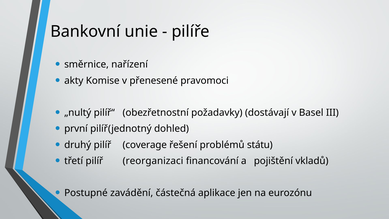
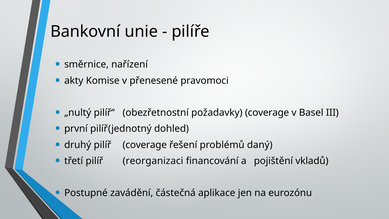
požadavky dostávají: dostávají -> coverage (267, 113)
státu: státu -> daný (260, 145)
